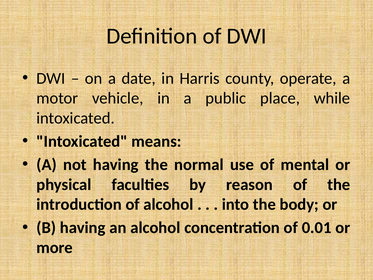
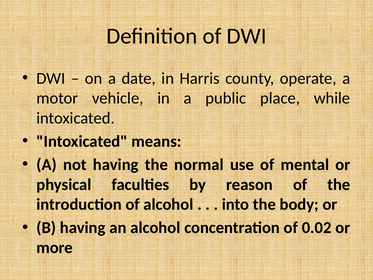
0.01: 0.01 -> 0.02 (317, 227)
